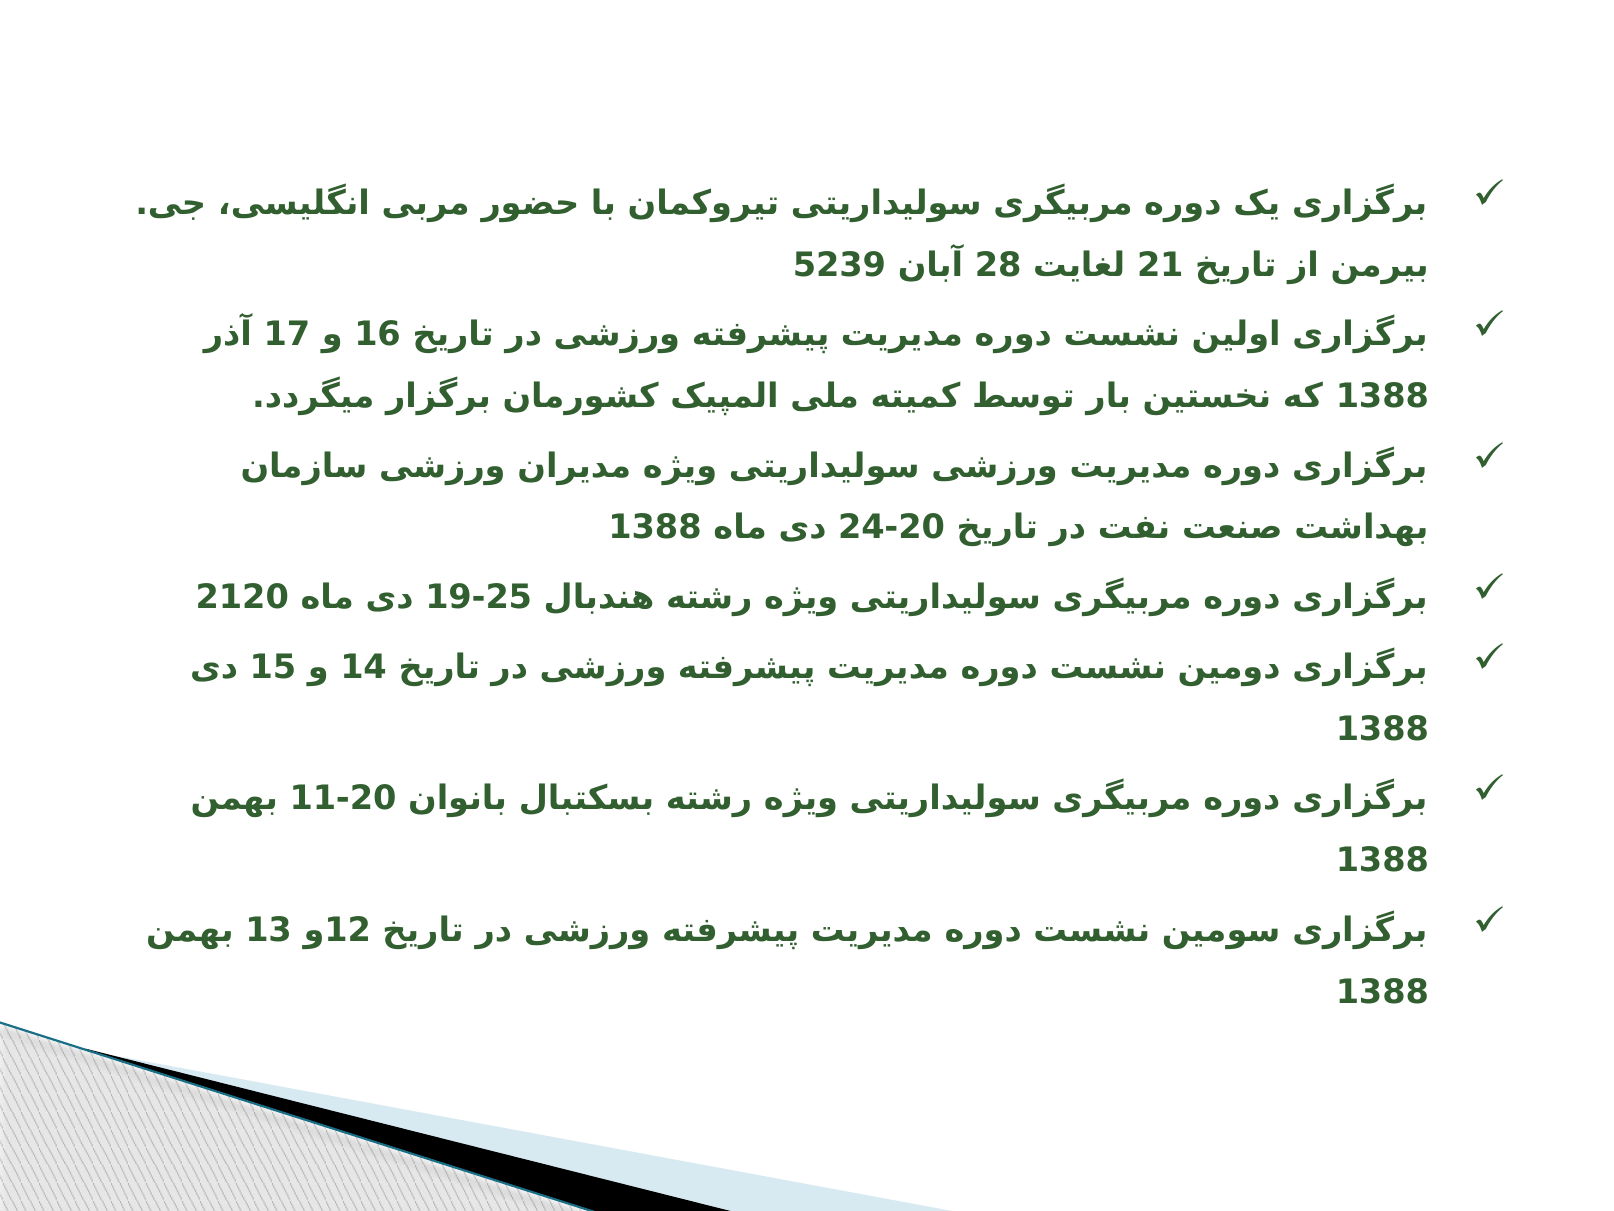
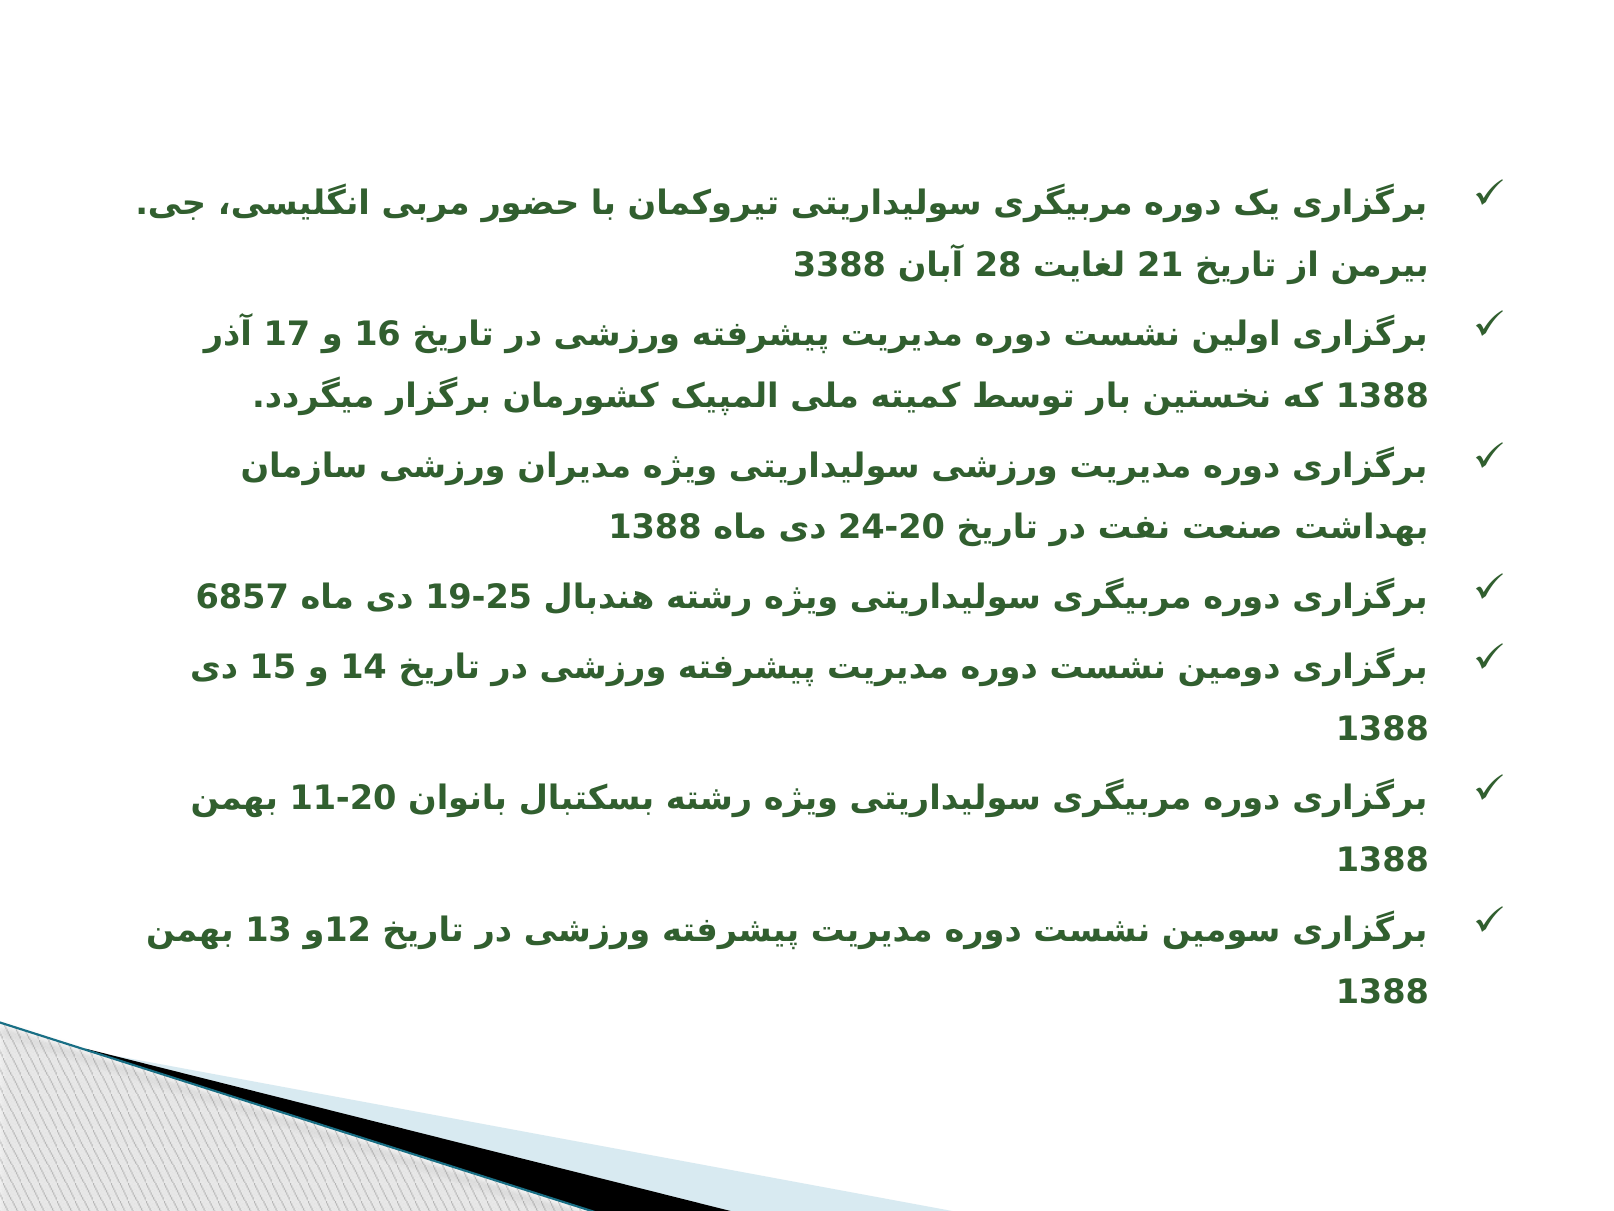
5239: 5239 -> 3388 (839, 265)
2120: 2120 -> 6857 (242, 597)
